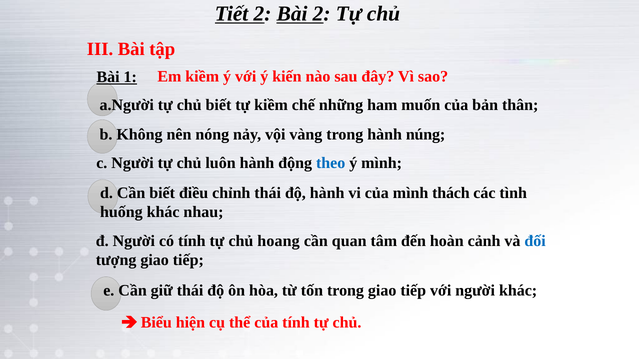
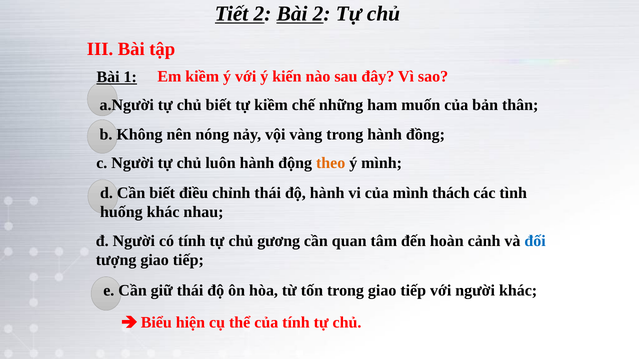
núng: núng -> đồng (425, 135)
theo colour: blue -> orange (331, 163)
hoang: hoang -> gương (279, 241)
